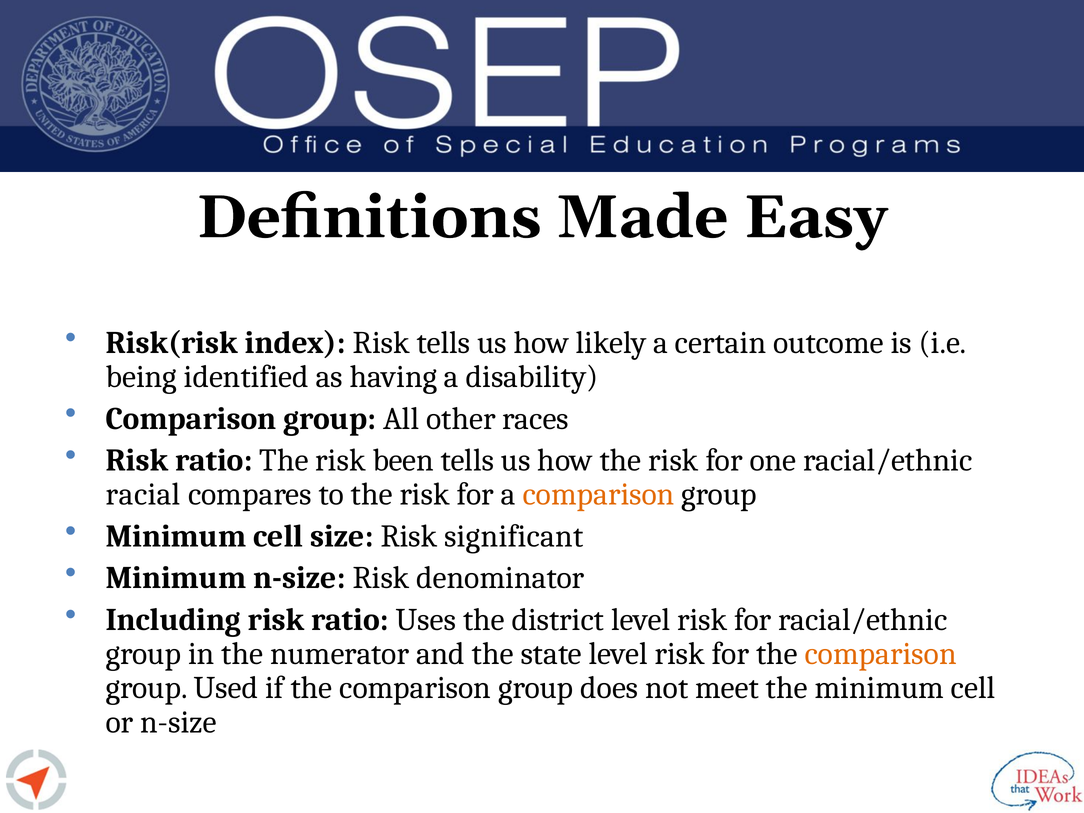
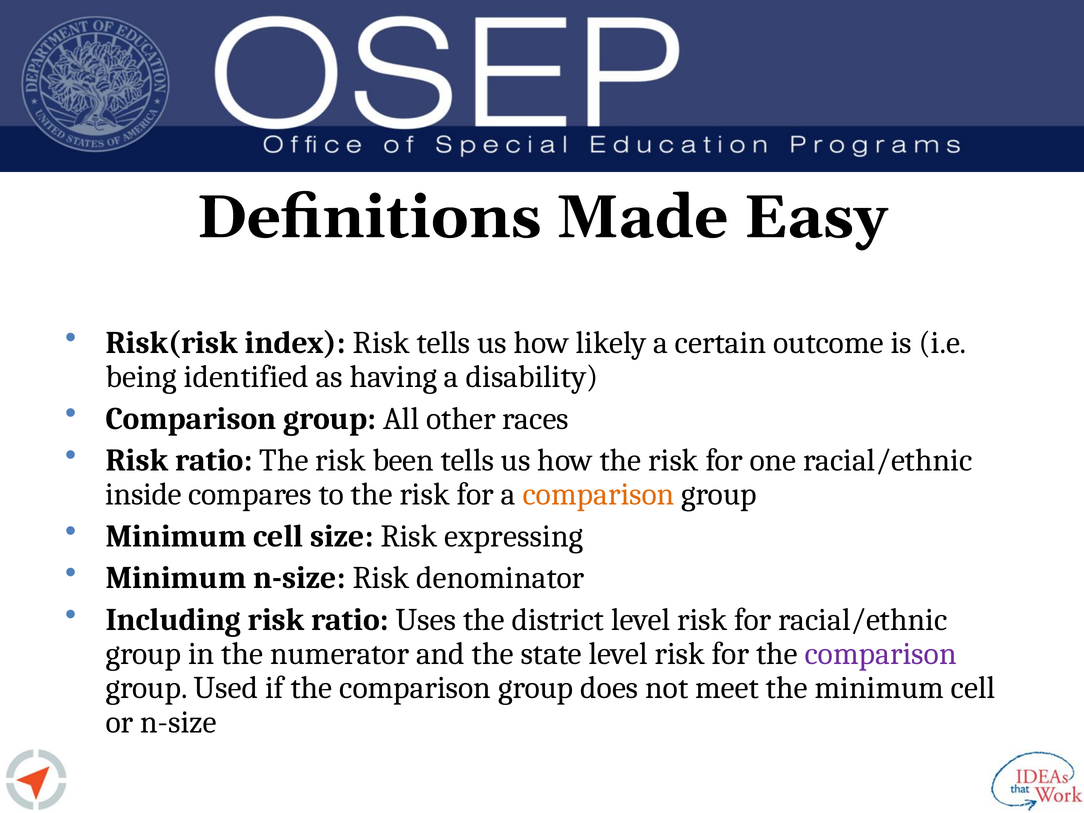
racial: racial -> inside (144, 495)
significant: significant -> expressing (514, 536)
comparison colour: orange -> purple (881, 654)
